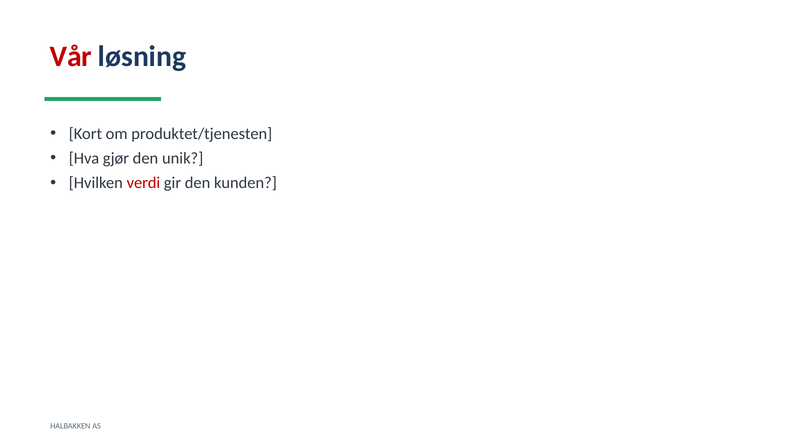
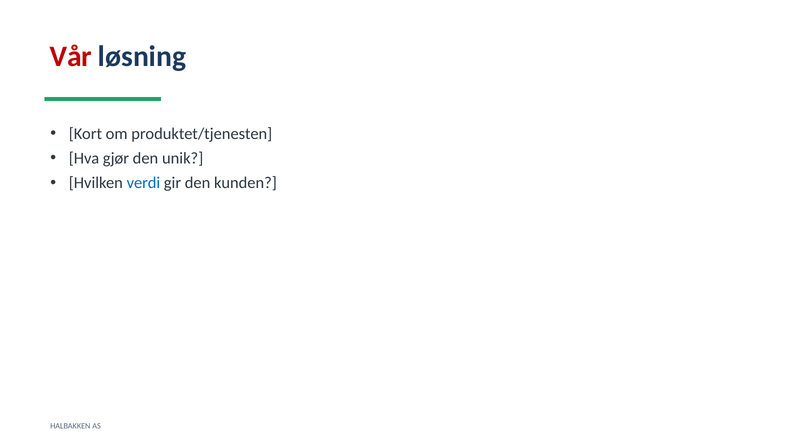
verdi colour: red -> blue (143, 183)
